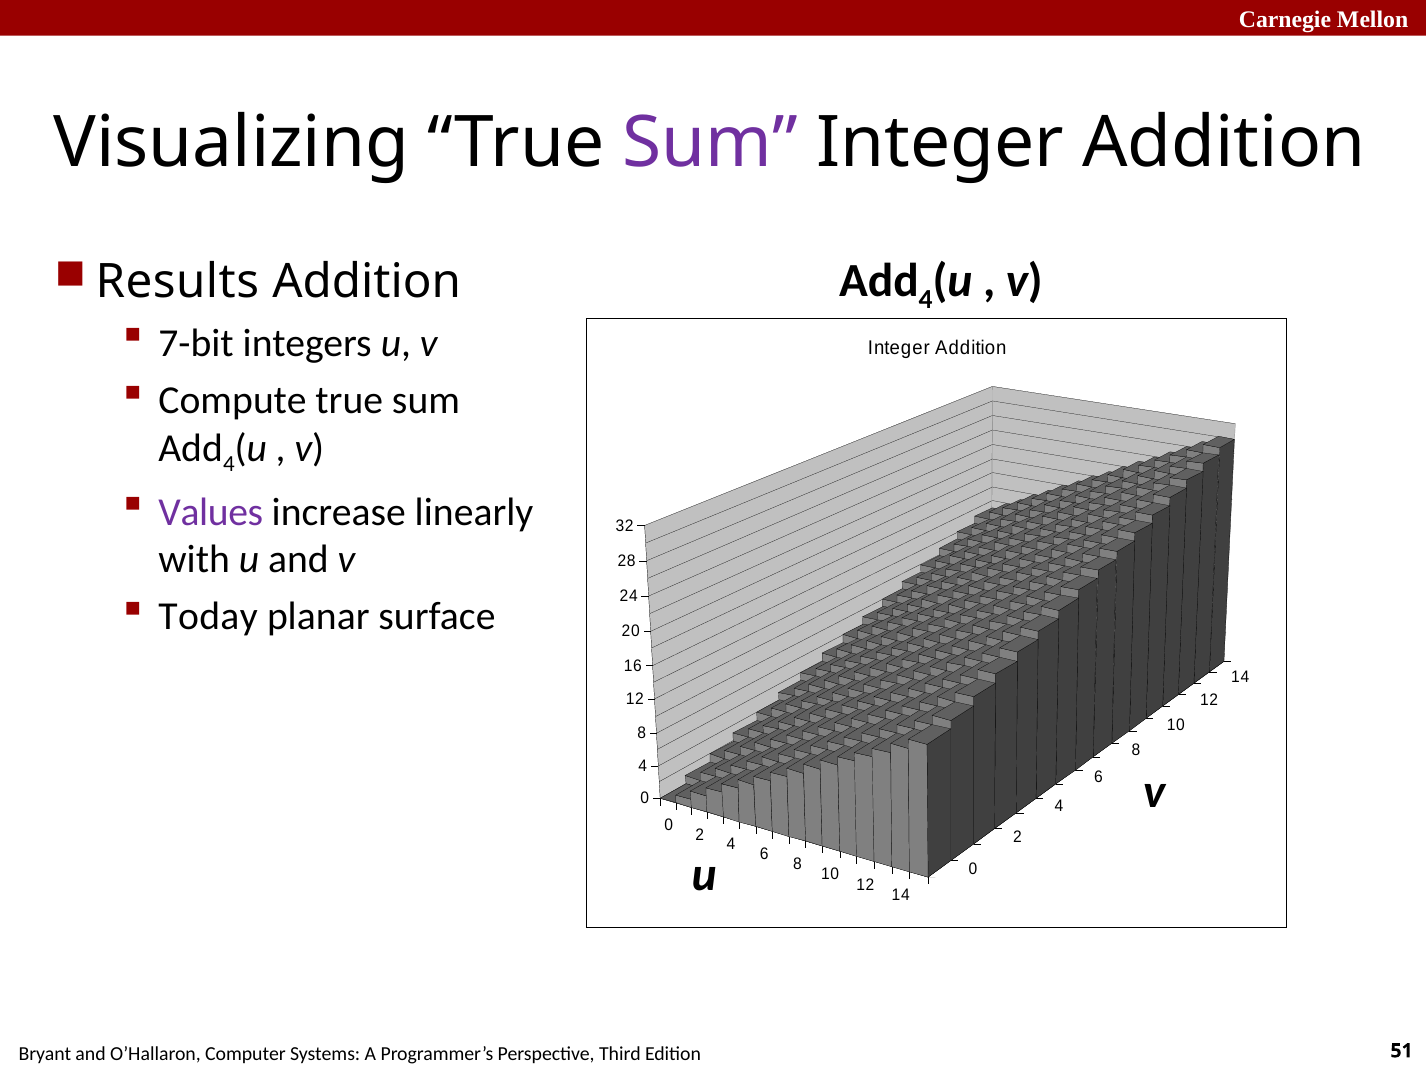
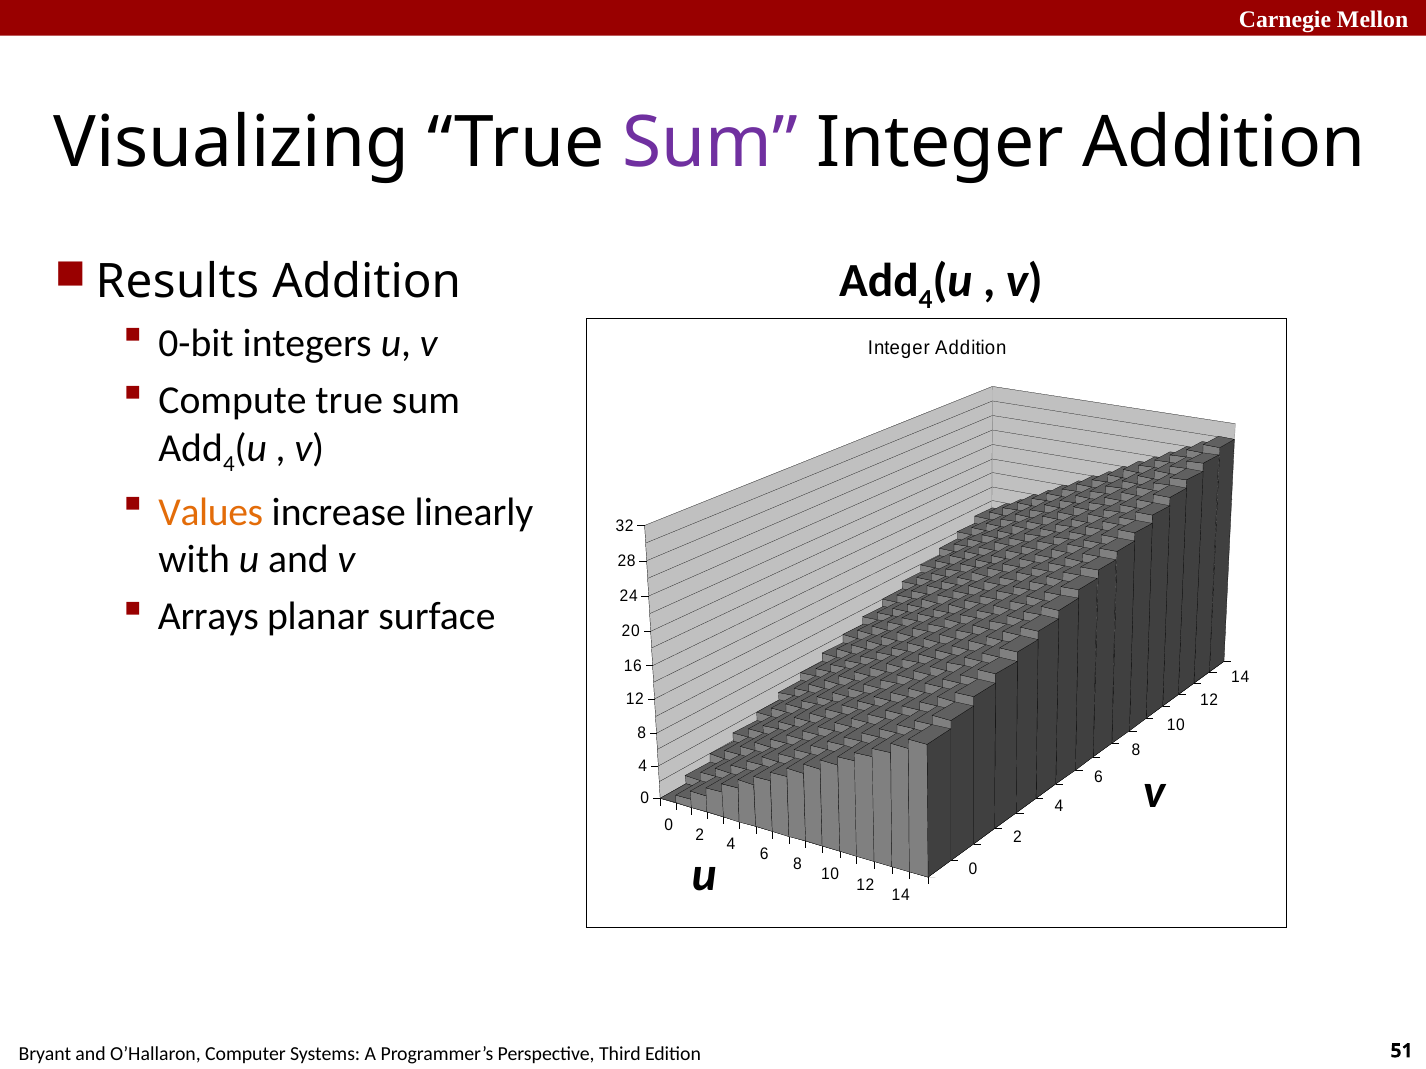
7-bit: 7-bit -> 0-bit (196, 343)
Values colour: purple -> orange (211, 512)
Today: Today -> Arrays (208, 617)
